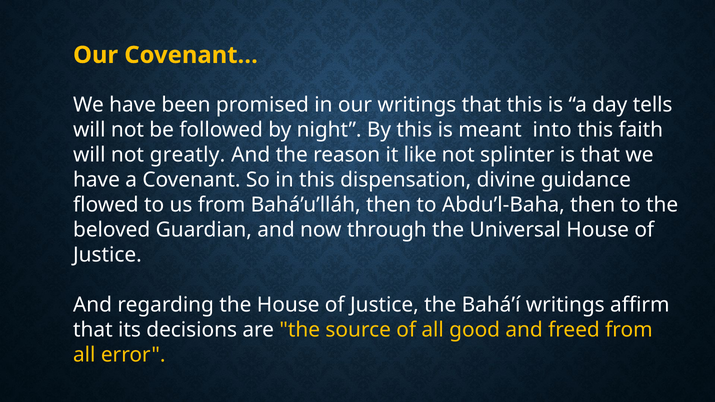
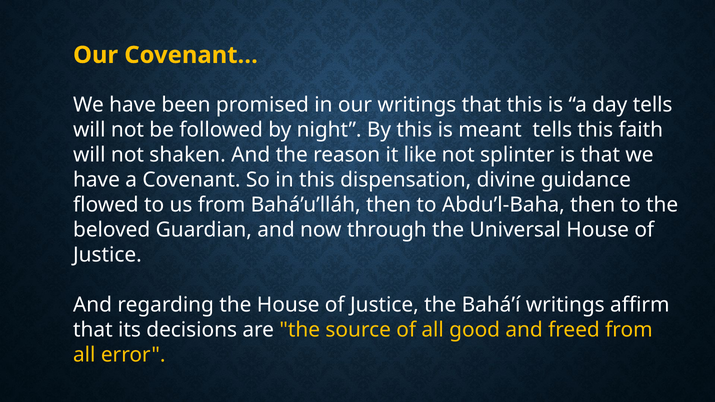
meant into: into -> tells (552, 130)
greatly: greatly -> shaken (188, 155)
